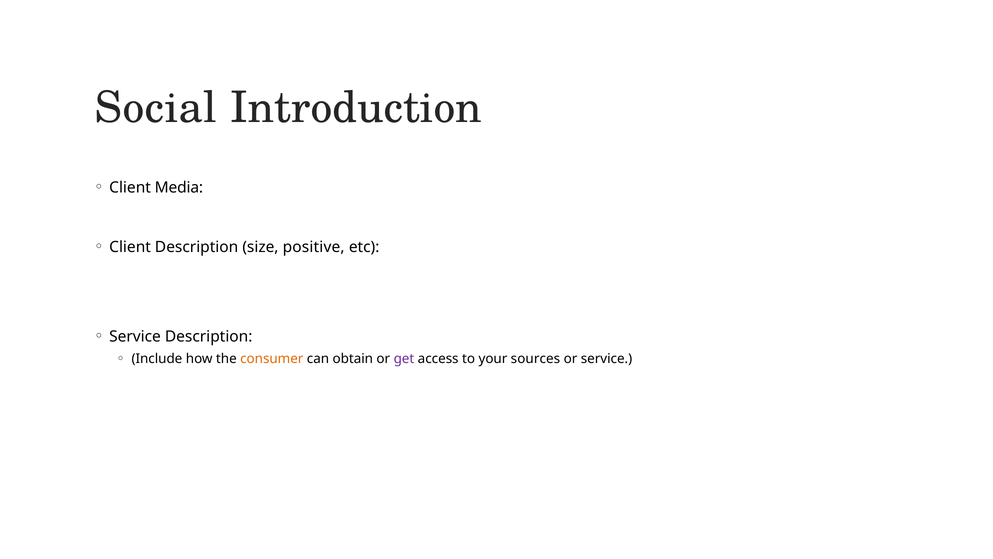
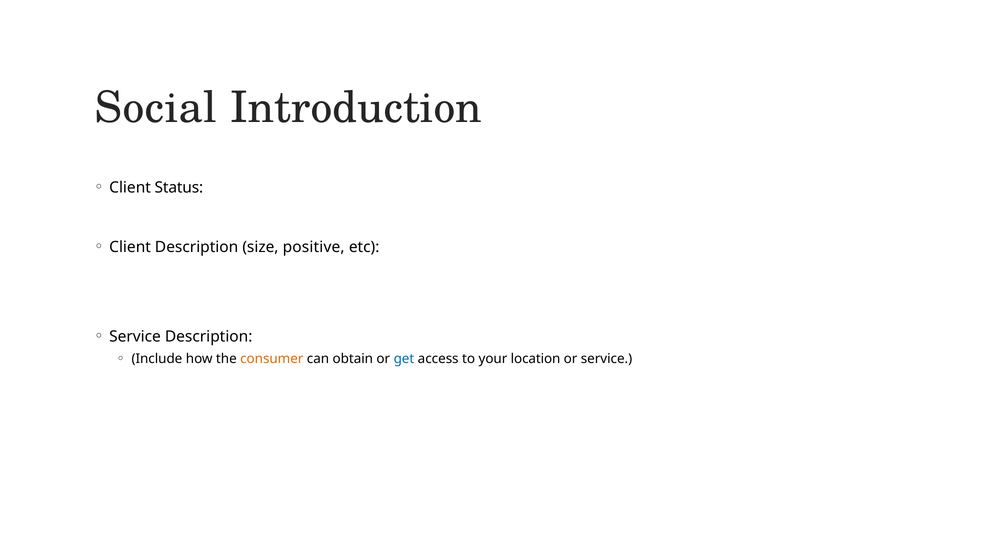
Media: Media -> Status (179, 187)
get colour: purple -> blue (404, 359)
sources: sources -> location (536, 359)
